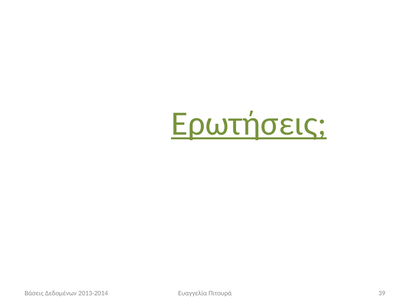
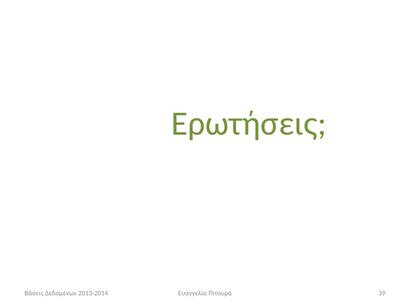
Ερωτήσεις underline: present -> none (249, 124)
